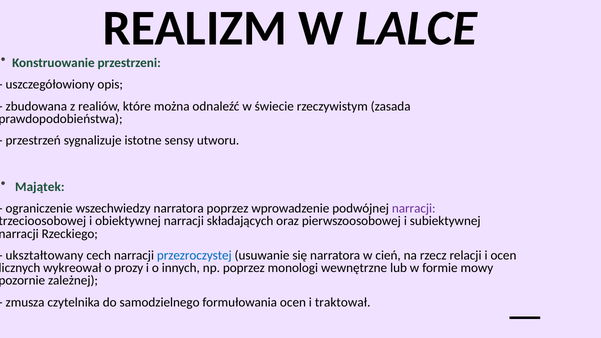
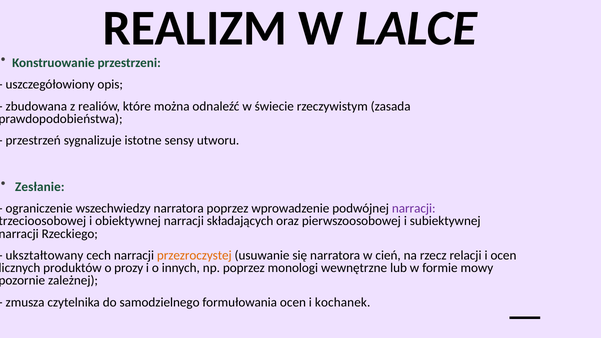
Majątek: Majątek -> Zesłanie (40, 187)
przezroczystej colour: blue -> orange (194, 255)
wykreował: wykreował -> produktów (72, 268)
traktował: traktował -> kochanek (343, 302)
